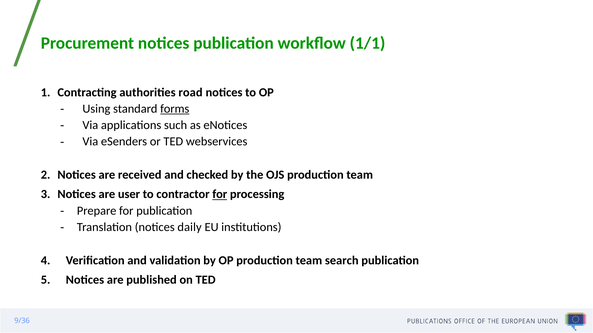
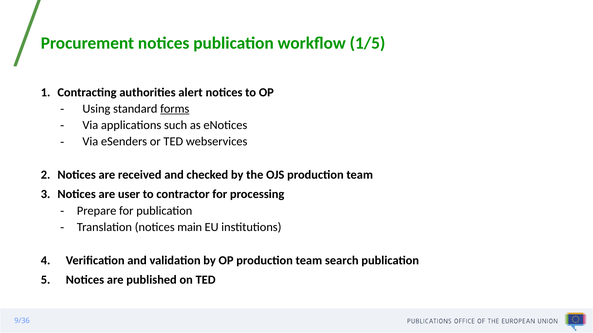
1/1: 1/1 -> 1/5 (367, 43)
road: road -> alert (191, 93)
for underline: present -> none (220, 195)
daily: daily -> main (190, 227)
